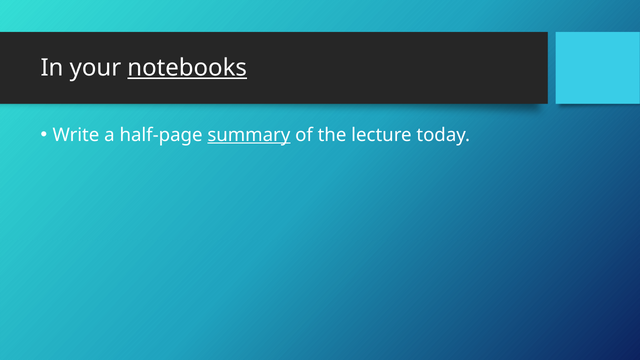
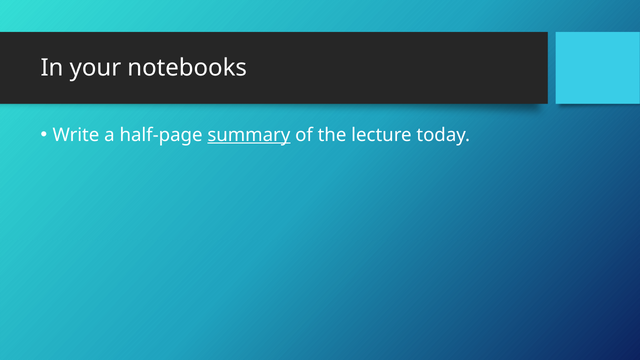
notebooks underline: present -> none (187, 68)
